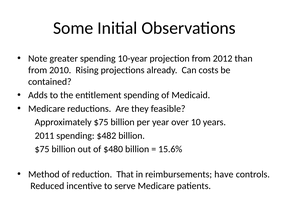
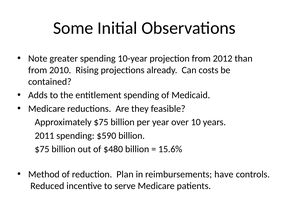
$482: $482 -> $590 (106, 136)
That: That -> Plan (125, 174)
